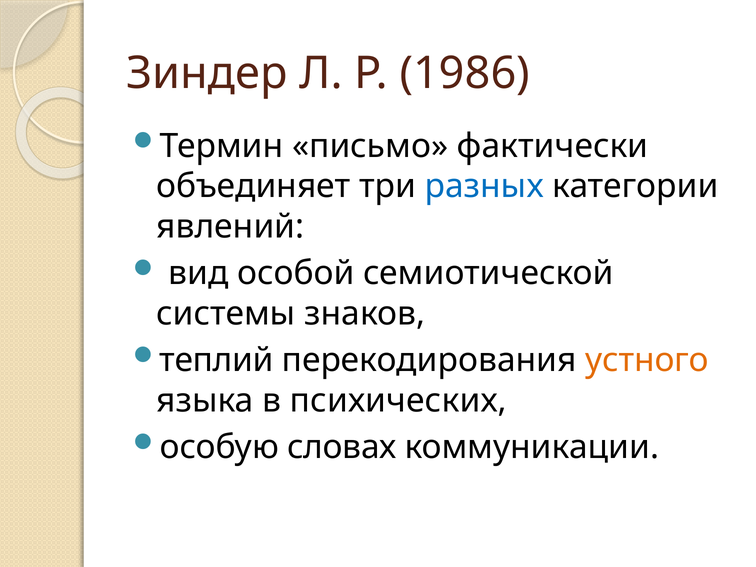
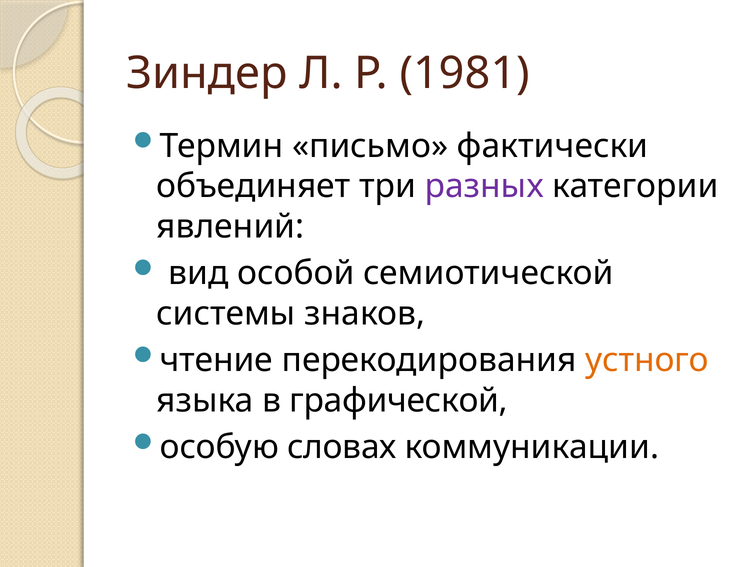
1986: 1986 -> 1981 (465, 73)
разных colour: blue -> purple (484, 186)
теплий: теплий -> чтение (216, 360)
психических: психических -> графической (399, 401)
